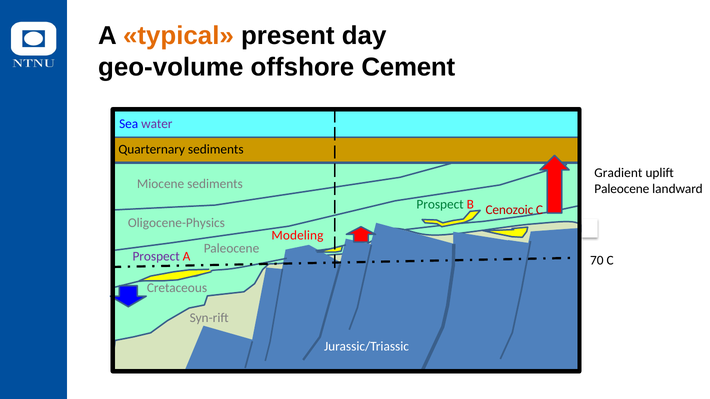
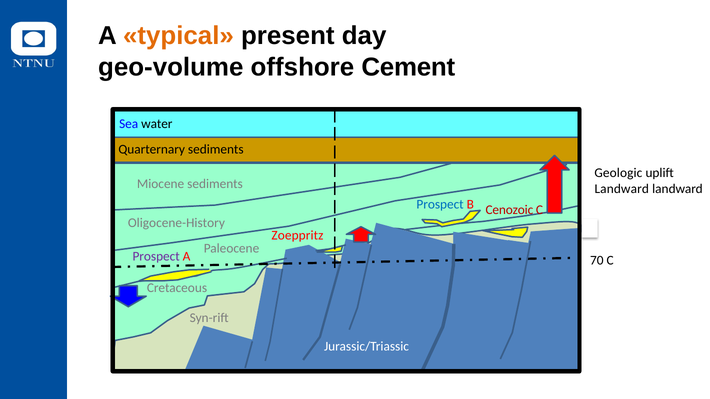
water colour: purple -> black (157, 124)
Gradient: Gradient -> Geologic (618, 173)
Paleocene: Paleocene -> Landward (622, 189)
Prospect colour: green -> blue (440, 204)
Oligocene-Physics: Oligocene-Physics -> Oligocene-History (176, 223)
Modeling: Modeling -> Zoeppritz (297, 235)
